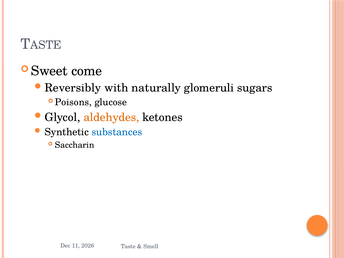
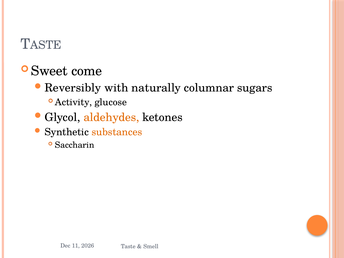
glomeruli: glomeruli -> columnar (209, 88)
Poisons: Poisons -> Activity (74, 102)
substances colour: blue -> orange (117, 132)
